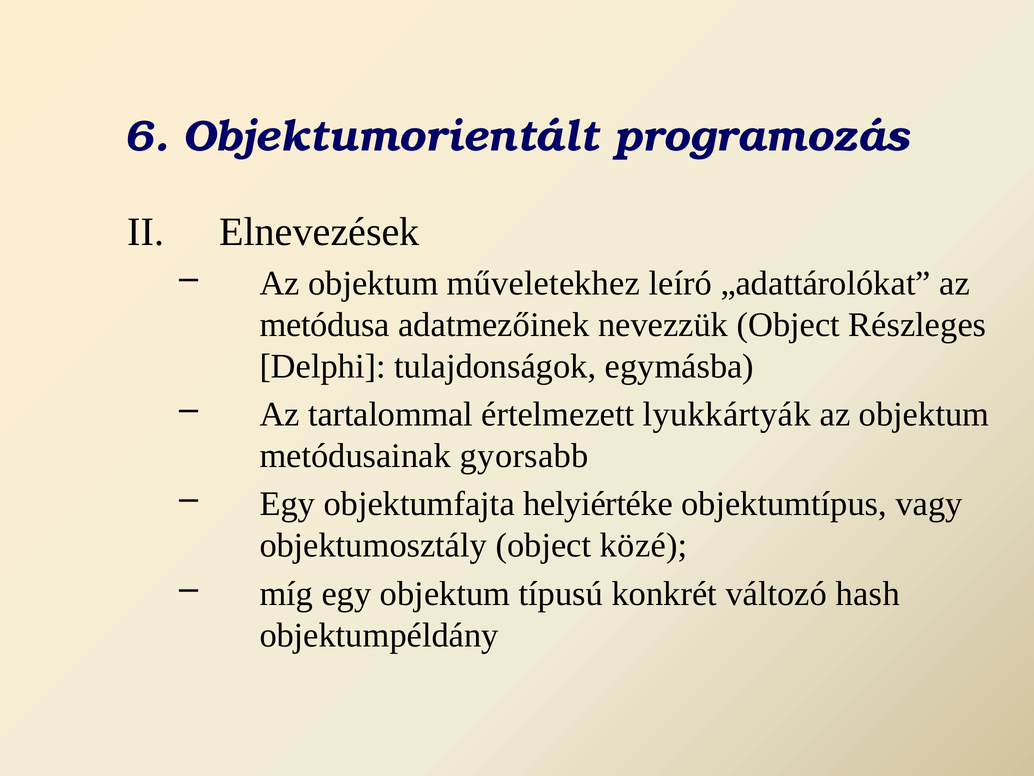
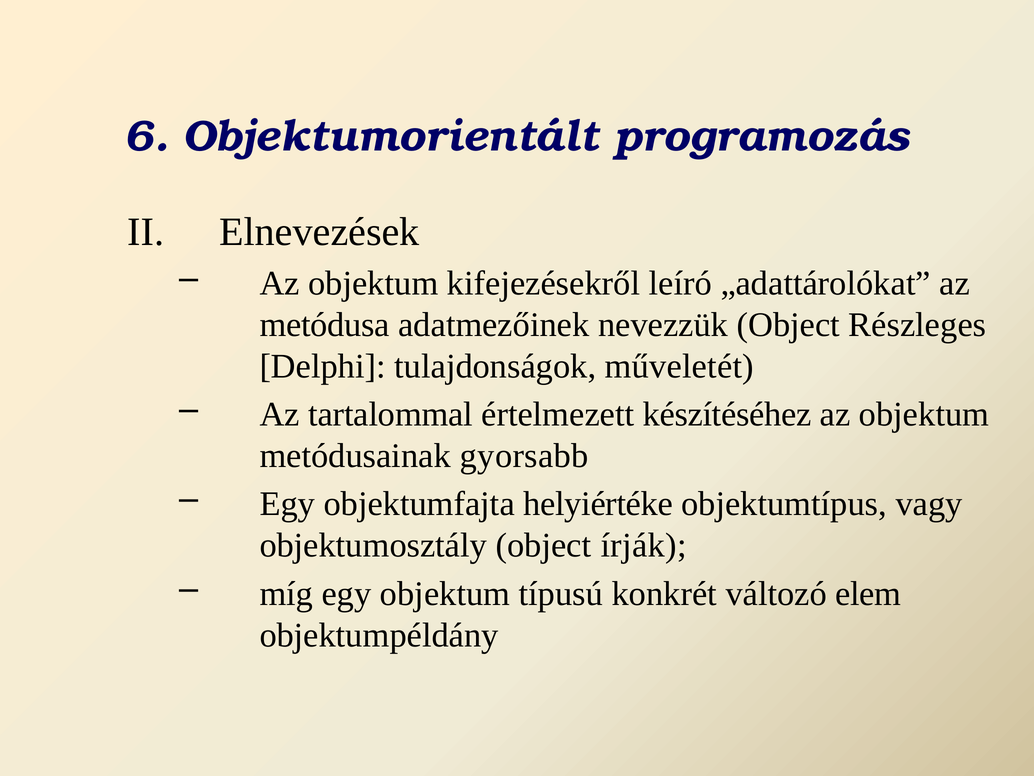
műveletekhez: műveletekhez -> kifejezésekről (544, 283)
egymásba: egymásba -> műveletét (679, 366)
lyukkártyák: lyukkártyák -> készítéséhez (727, 414)
közé: közé -> írják (644, 545)
hash: hash -> elem (868, 593)
